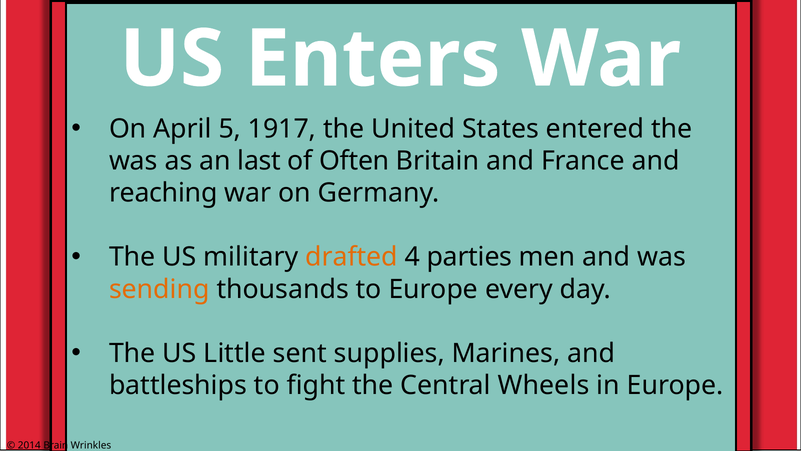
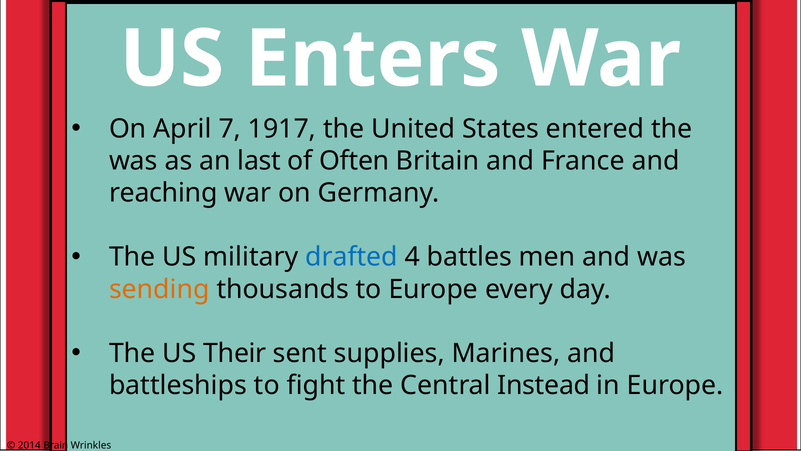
5: 5 -> 7 (230, 129)
drafted colour: orange -> blue (351, 257)
parties: parties -> battles (469, 257)
Little: Little -> Their (235, 353)
Wheels: Wheels -> Instead (544, 385)
